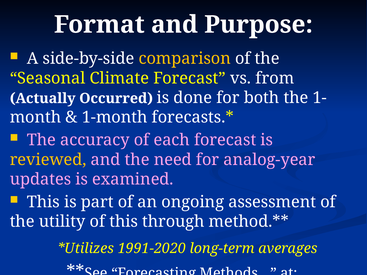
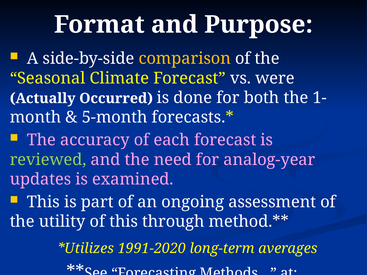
from: from -> were (275, 78)
1-month: 1-month -> 5-month (115, 117)
reviewed colour: yellow -> light green (48, 160)
